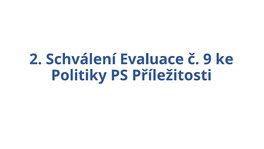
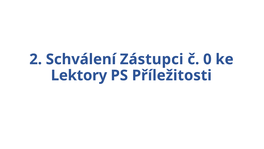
Evaluace: Evaluace -> Zástupci (152, 59)
9: 9 -> 0 (207, 59)
Politiky: Politiky -> Lektory (79, 75)
